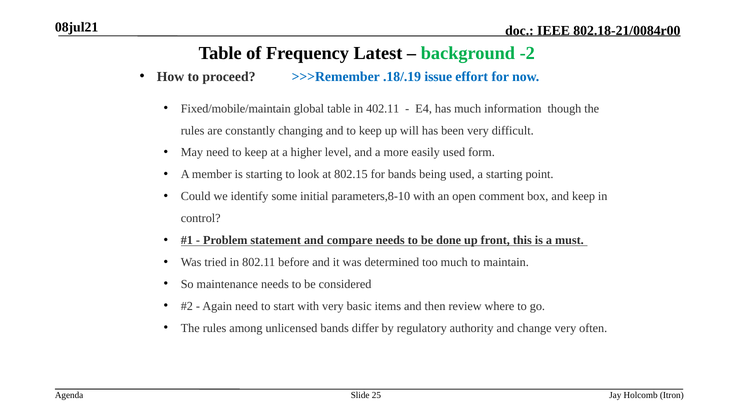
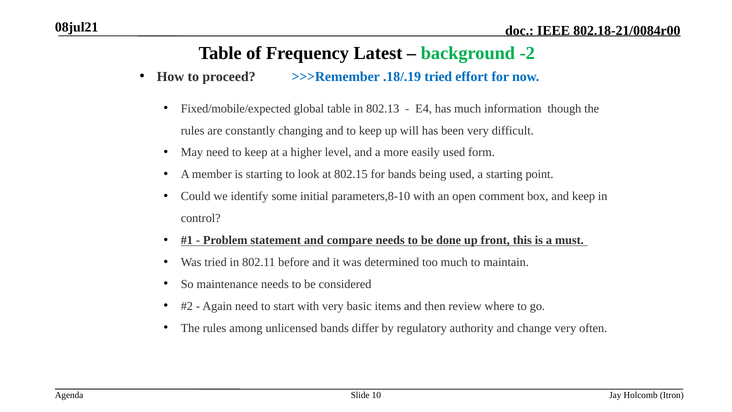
.18/.19 issue: issue -> tried (438, 77)
Fixed/mobile/maintain: Fixed/mobile/maintain -> Fixed/mobile/expected (236, 108)
402.11: 402.11 -> 802.13 (383, 108)
25: 25 -> 10 (376, 395)
